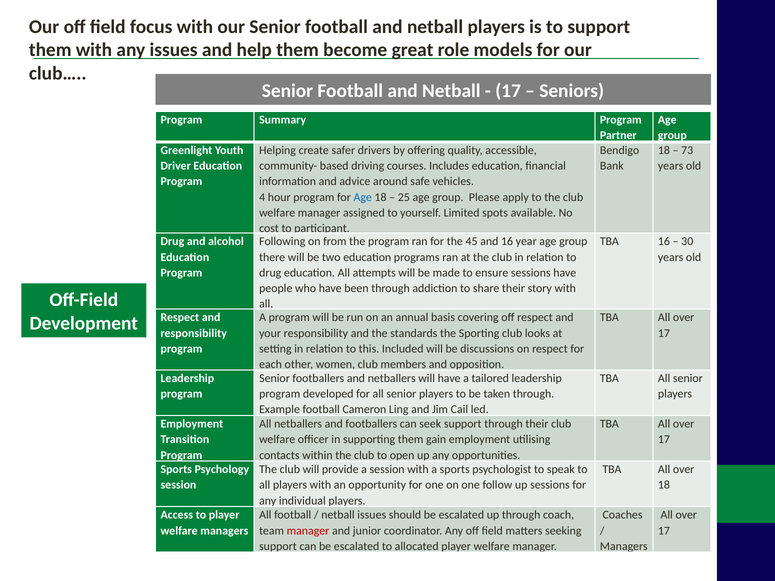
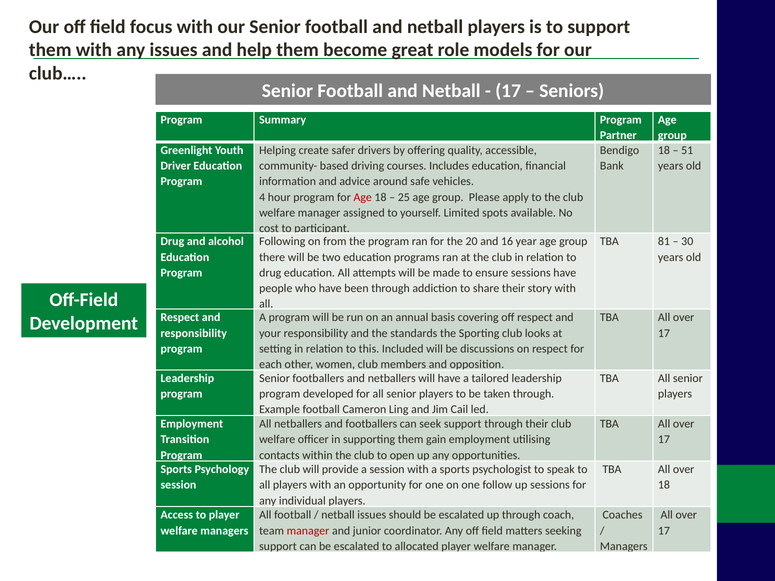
73: 73 -> 51 (687, 150)
Age colour: blue -> red (363, 197)
45: 45 -> 20 (472, 242)
TBA 16: 16 -> 81 (664, 242)
